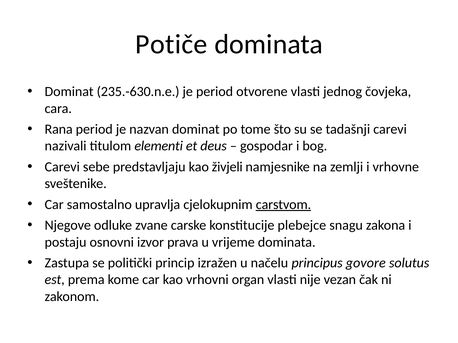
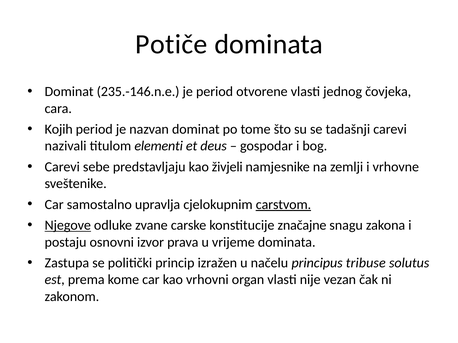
235.-630.n.e: 235.-630.n.e -> 235.-146.n.e (138, 92)
Rana: Rana -> Kojih (59, 129)
Njegove underline: none -> present (68, 226)
plebejce: plebejce -> značajne (302, 226)
govore: govore -> tribuse (366, 263)
